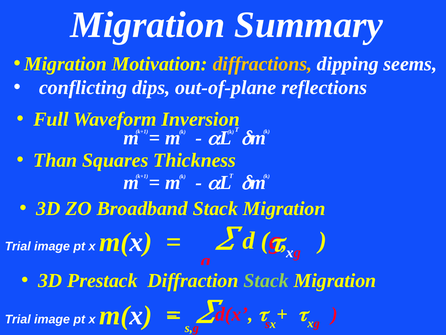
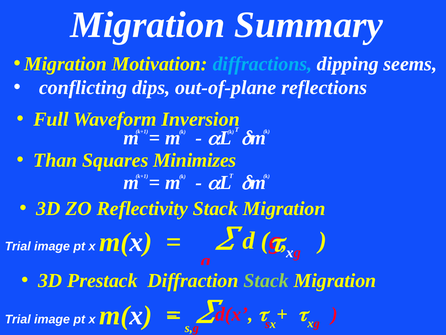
diffractions colour: yellow -> light blue (262, 64)
Thickness: Thickness -> Minimizes (195, 160)
Broadband: Broadband -> Reflectivity (142, 208)
